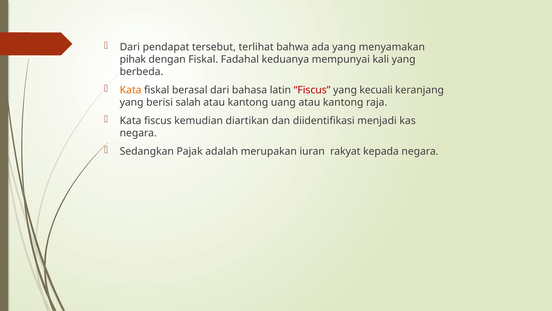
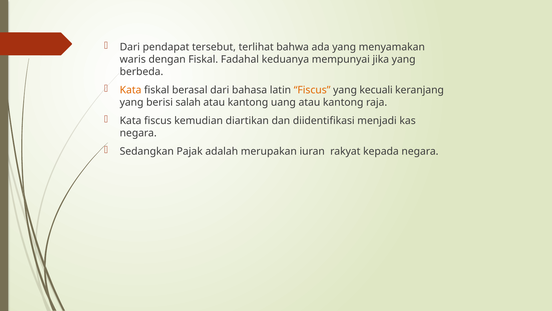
pihak: pihak -> waris (133, 59)
kali: kali -> jika (381, 59)
Fiscus colour: red -> orange (312, 90)
